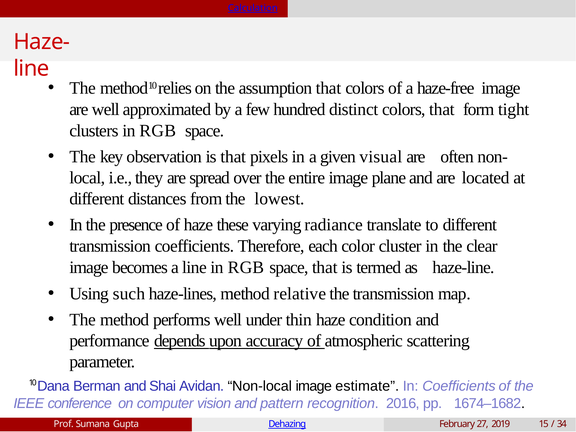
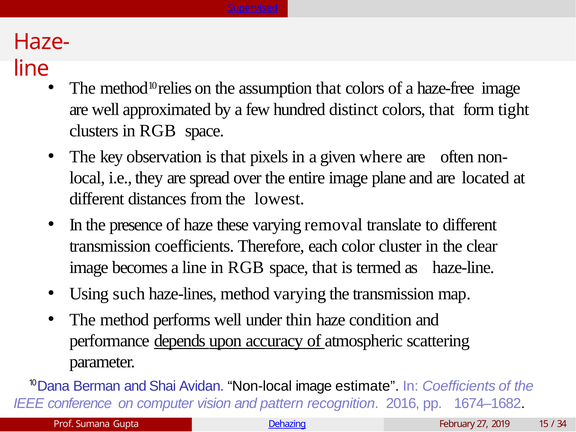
Calculation: Calculation -> Supervised (253, 8)
visual: visual -> where (381, 157)
radiance: radiance -> removal (334, 225)
method relative: relative -> varying (300, 294)
